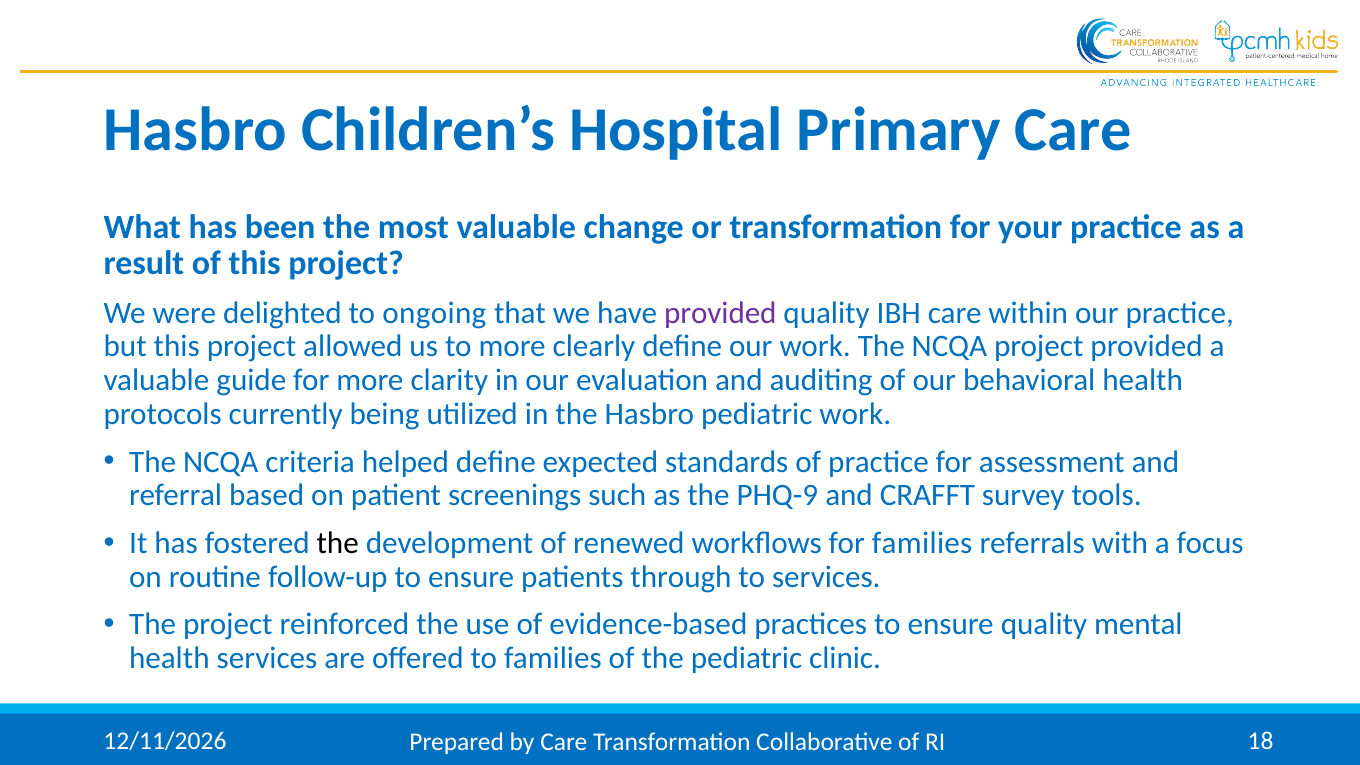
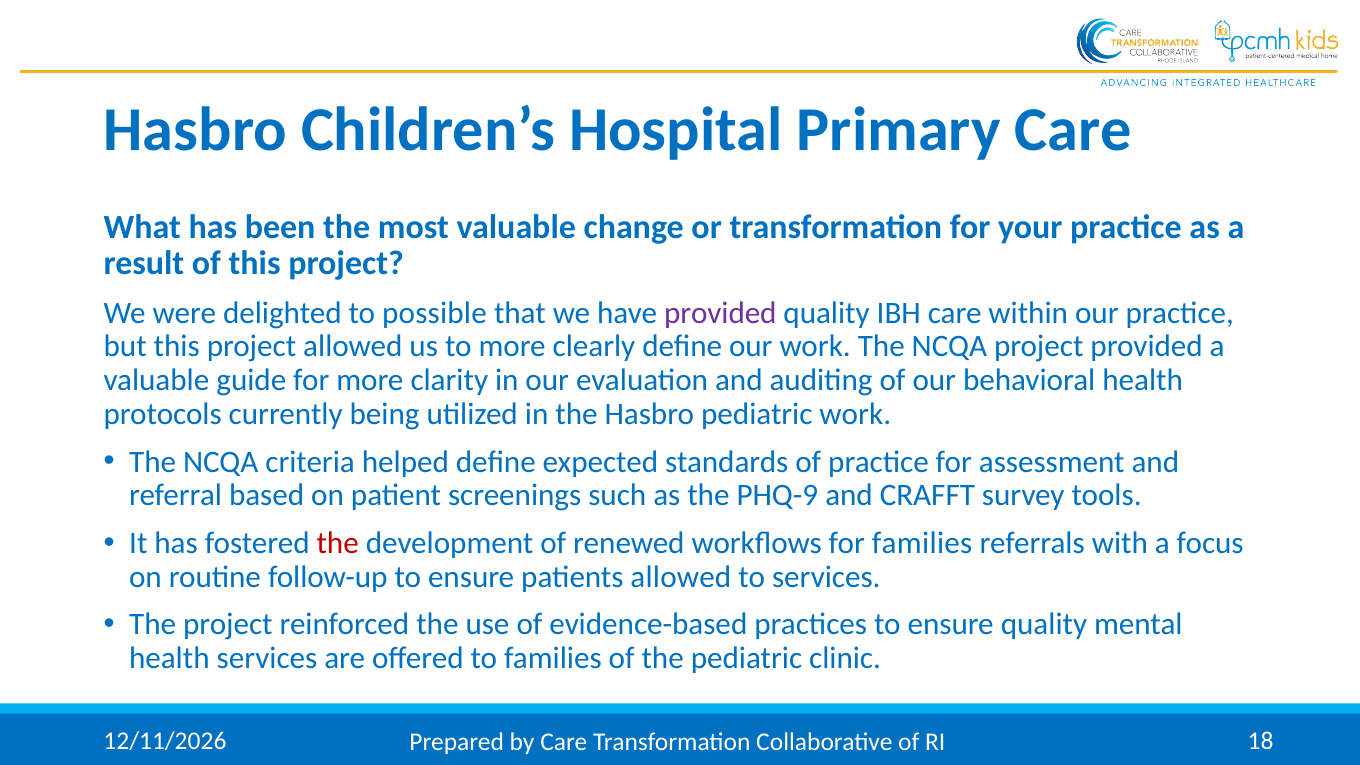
ongoing: ongoing -> possible (434, 313)
the colour: black -> red (338, 543)
patients through: through -> allowed (681, 577)
